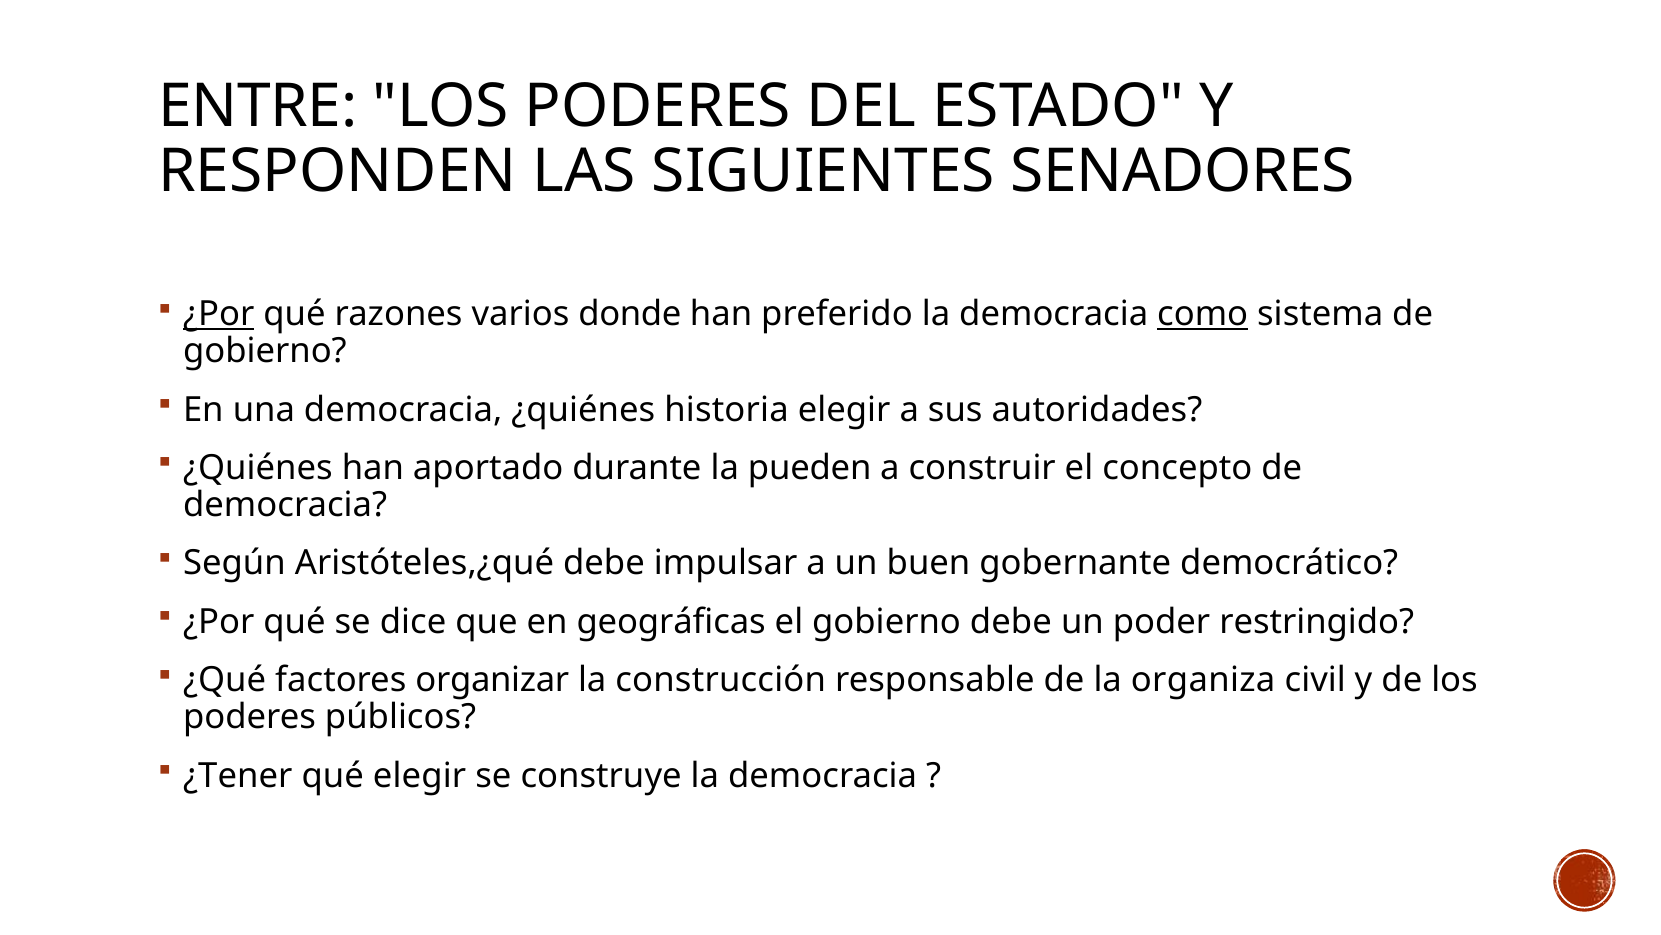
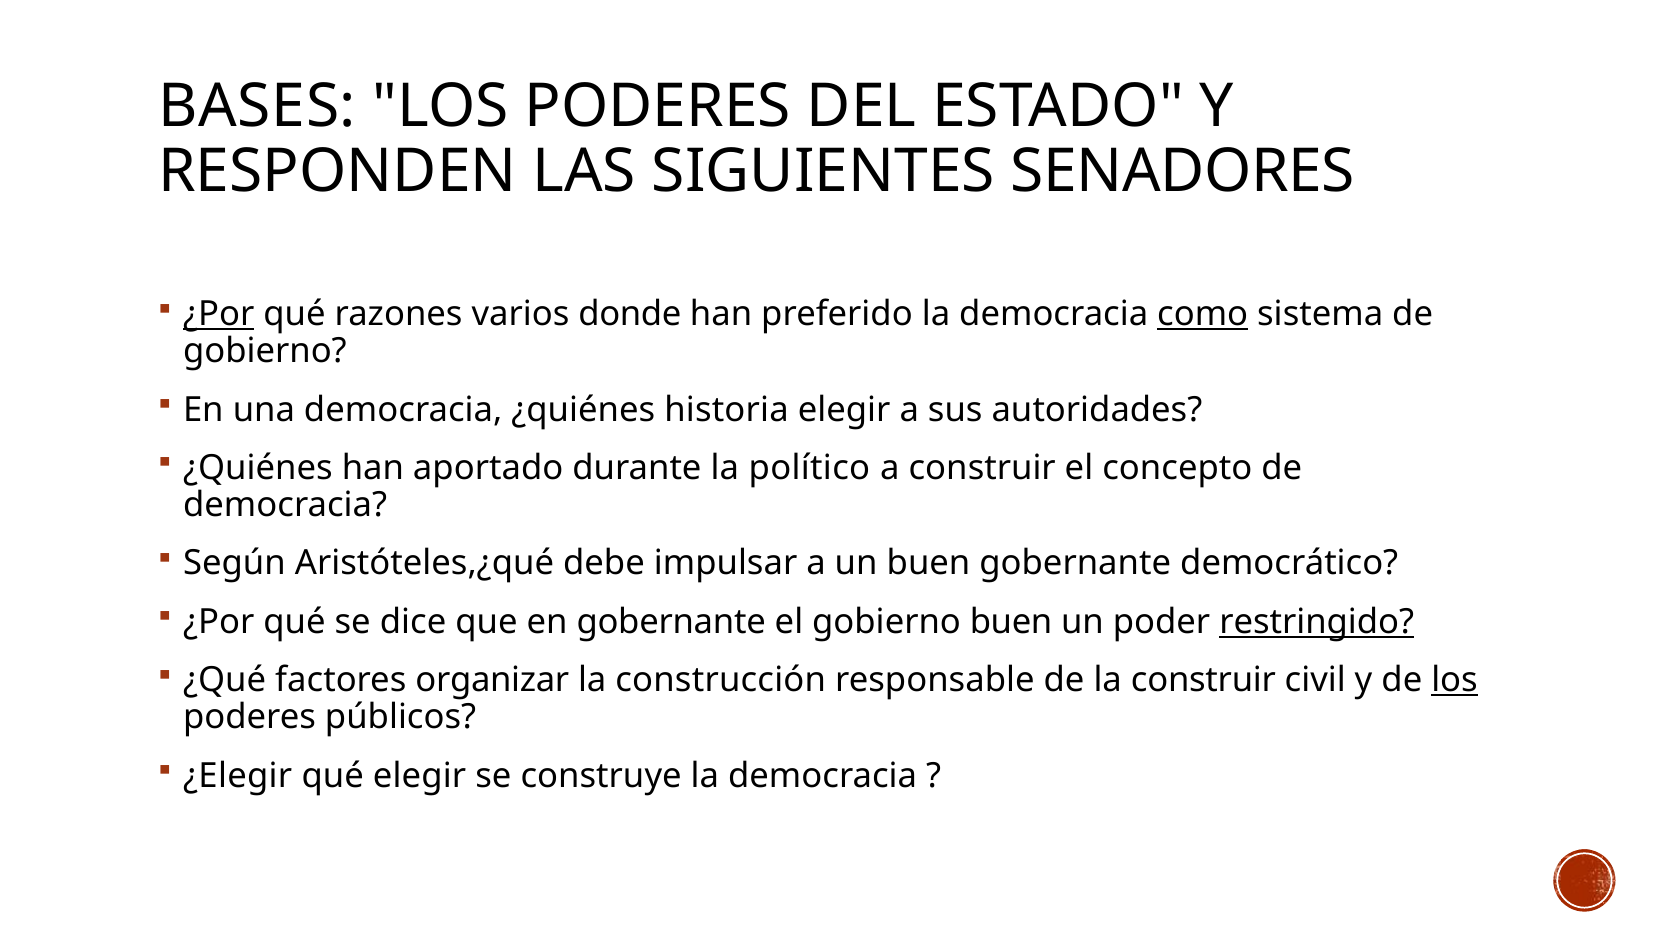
ENTRE: ENTRE -> BASES (257, 106)
pueden: pueden -> político (809, 468)
en geográficas: geográficas -> gobernante (671, 621)
gobierno debe: debe -> buen (1011, 621)
restringido underline: none -> present (1317, 621)
la organiza: organiza -> construir (1203, 679)
los underline: none -> present (1455, 679)
¿Tener: ¿Tener -> ¿Elegir (238, 775)
